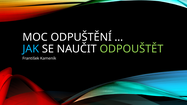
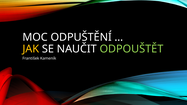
JAK colour: light blue -> yellow (31, 49)
